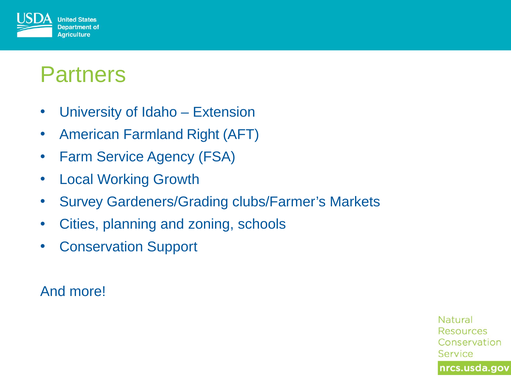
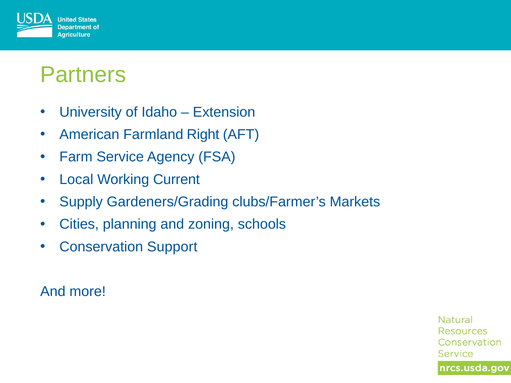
Growth: Growth -> Current (176, 180)
Survey: Survey -> Supply (81, 202)
